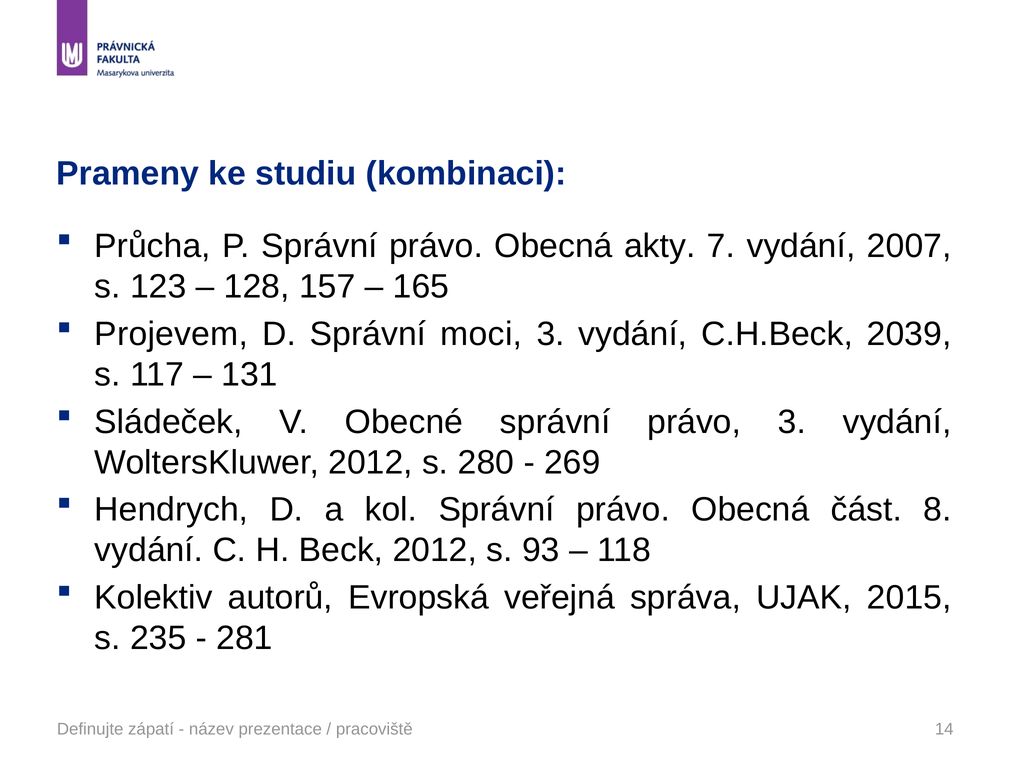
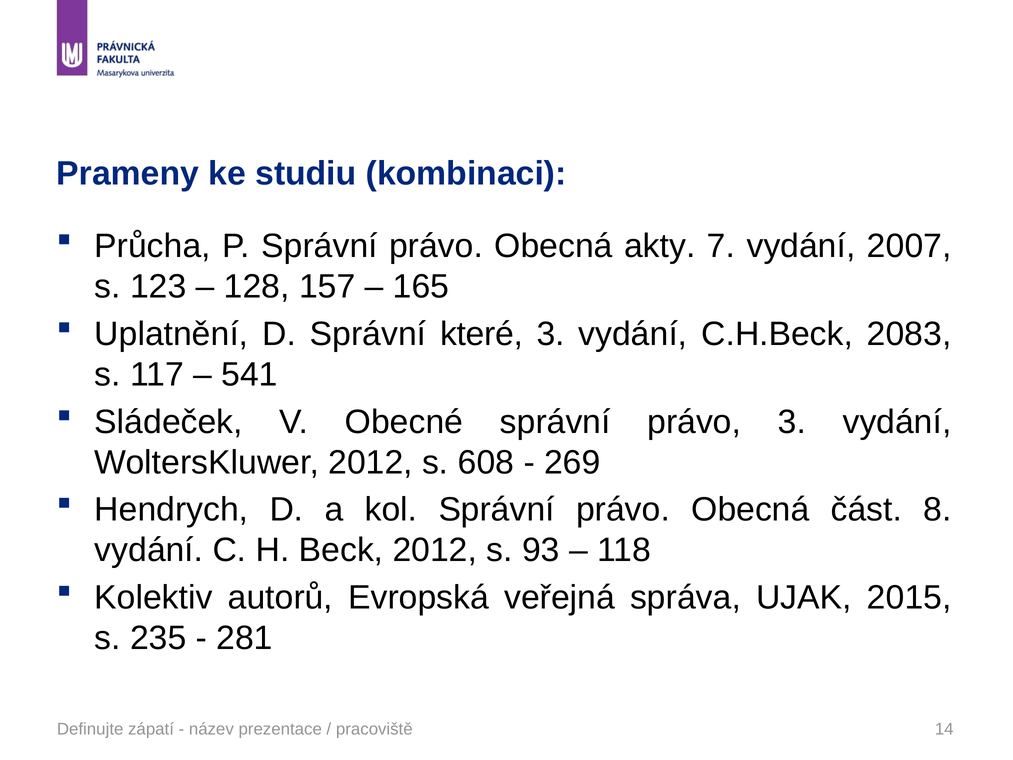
Projevem: Projevem -> Uplatnění (171, 334)
moci: moci -> které (482, 334)
2039: 2039 -> 2083 (909, 334)
131: 131 -> 541 (250, 374)
280: 280 -> 608 (486, 462)
